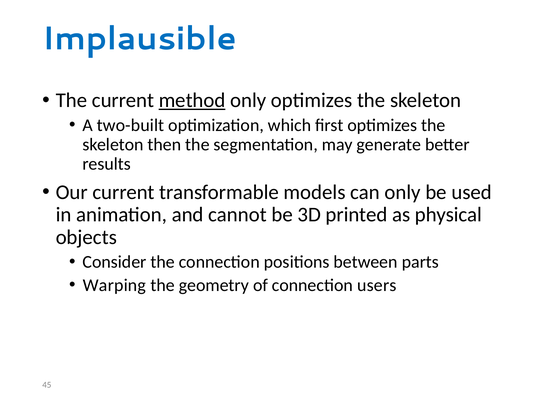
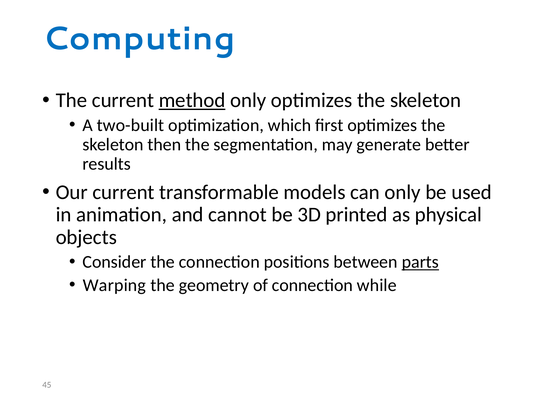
Implausible: Implausible -> Computing (139, 39)
parts underline: none -> present (420, 262)
users: users -> while (377, 285)
